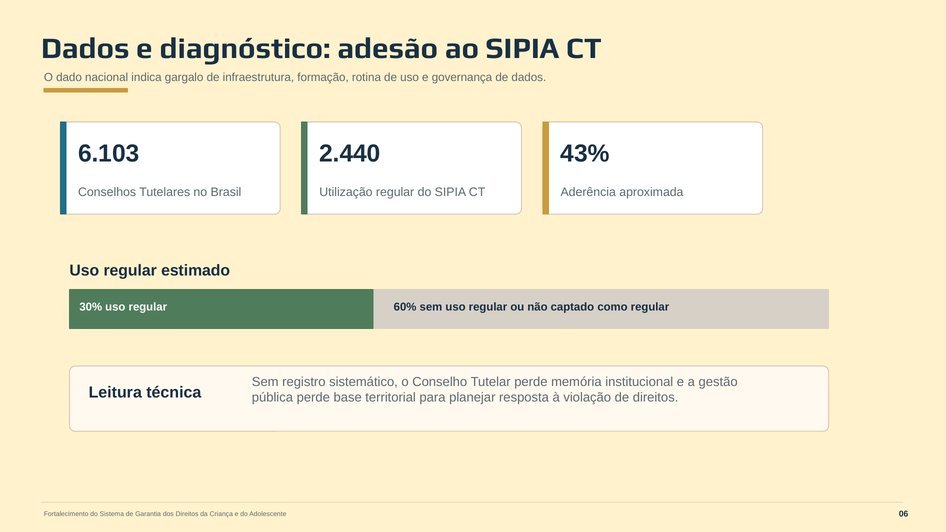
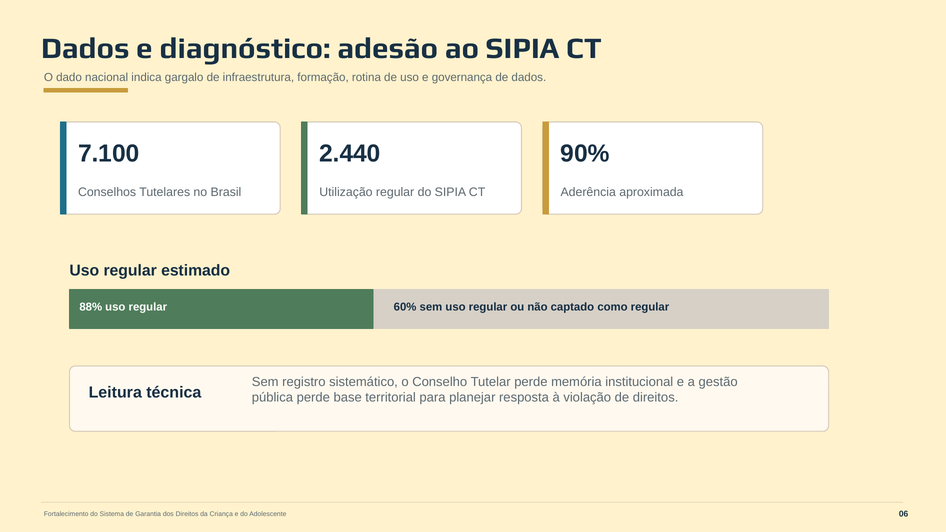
6.103: 6.103 -> 7.100 (109, 154)
43%: 43% -> 90% (585, 154)
30%: 30% -> 88% (91, 307)
